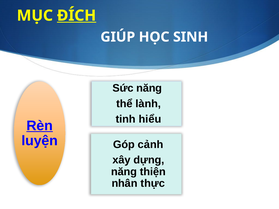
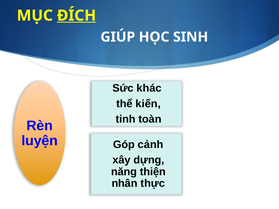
Sức năng: năng -> khác (149, 88)
lành: lành -> kiến (148, 104)
hiểu: hiểu -> toàn (150, 119)
Rèn underline: present -> none (40, 126)
